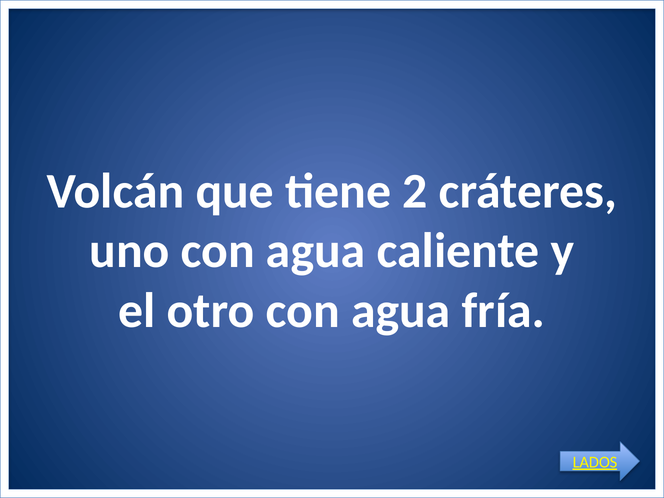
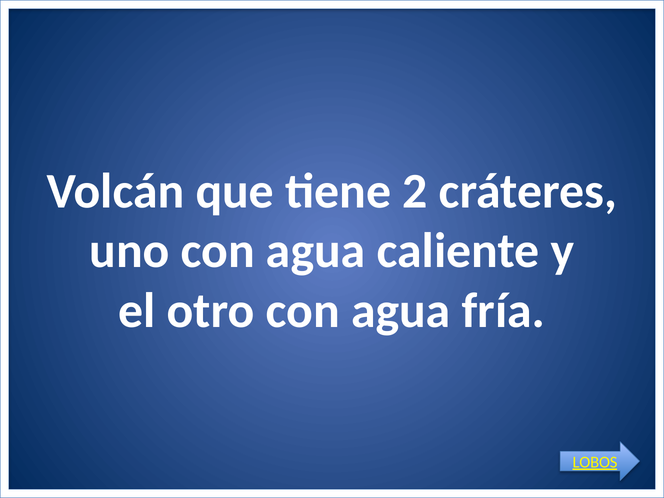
LADOS: LADOS -> LOBOS (595, 462)
